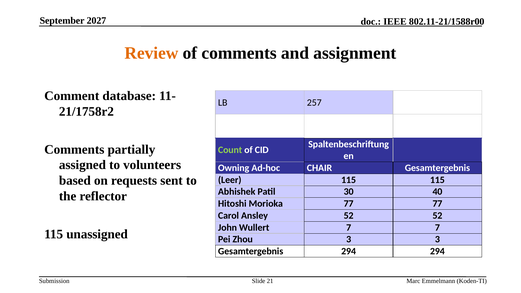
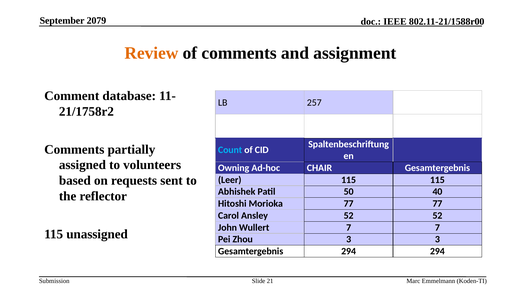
2027: 2027 -> 2079 (96, 21)
Count colour: light green -> light blue (230, 150)
30: 30 -> 50 (349, 192)
